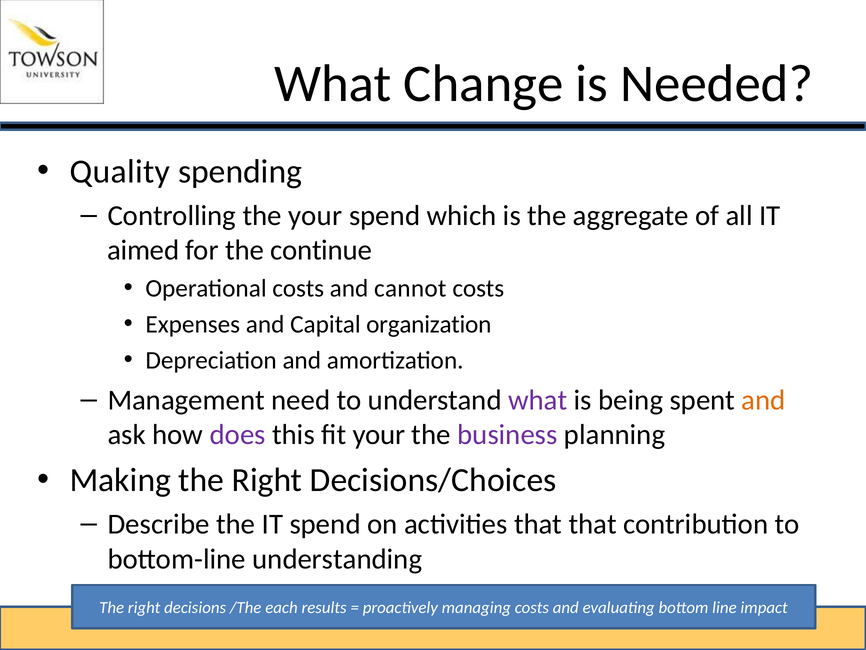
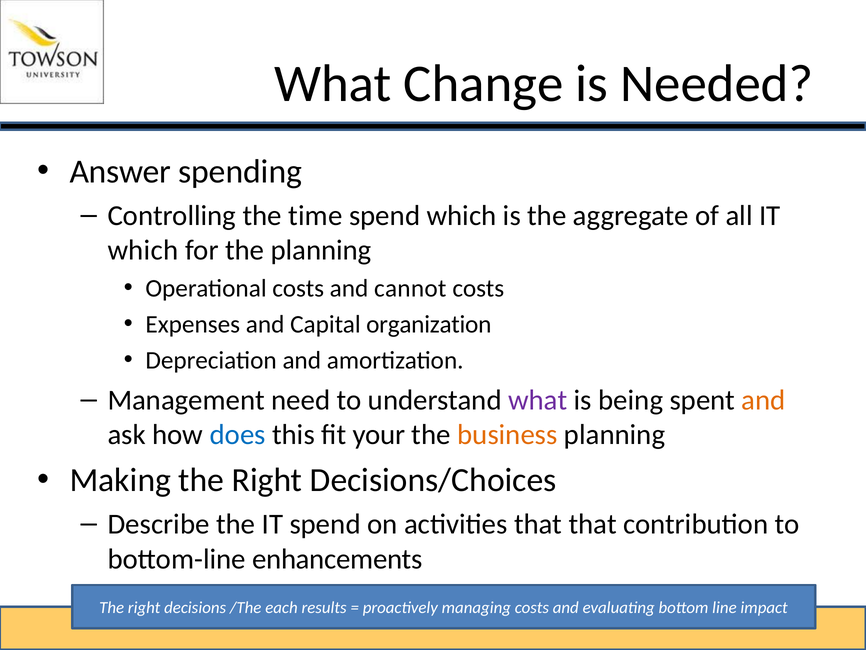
Quality: Quality -> Answer (120, 172)
the your: your -> time (315, 215)
aimed: aimed -> which (143, 250)
the continue: continue -> planning (321, 250)
does colour: purple -> blue (238, 434)
business colour: purple -> orange (507, 434)
understanding: understanding -> enhancements (337, 559)
